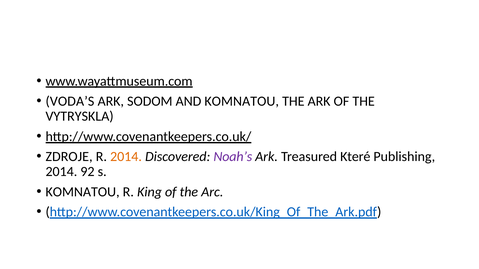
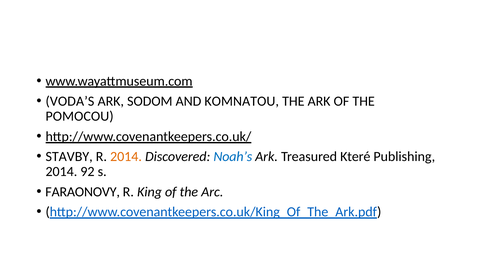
VYTRYSKLA: VYTRYSKLA -> POMOCOU (80, 116)
ZDROJE: ZDROJE -> STAVBY (69, 157)
Noah’s colour: purple -> blue (233, 157)
KOMNATOU: KOMNATOU -> FARAONOVY (83, 192)
